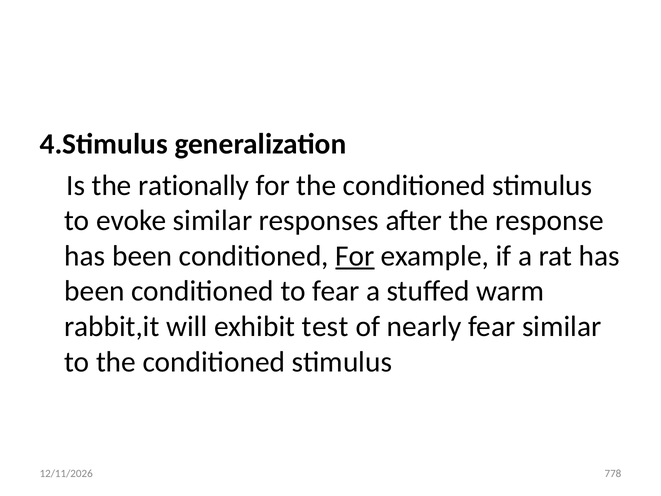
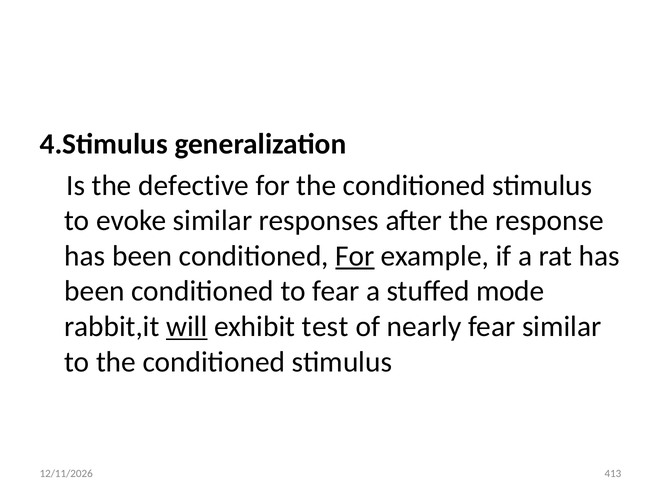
rationally: rationally -> defective (194, 185)
warm: warm -> mode (510, 291)
will underline: none -> present (187, 326)
778: 778 -> 413 (613, 473)
